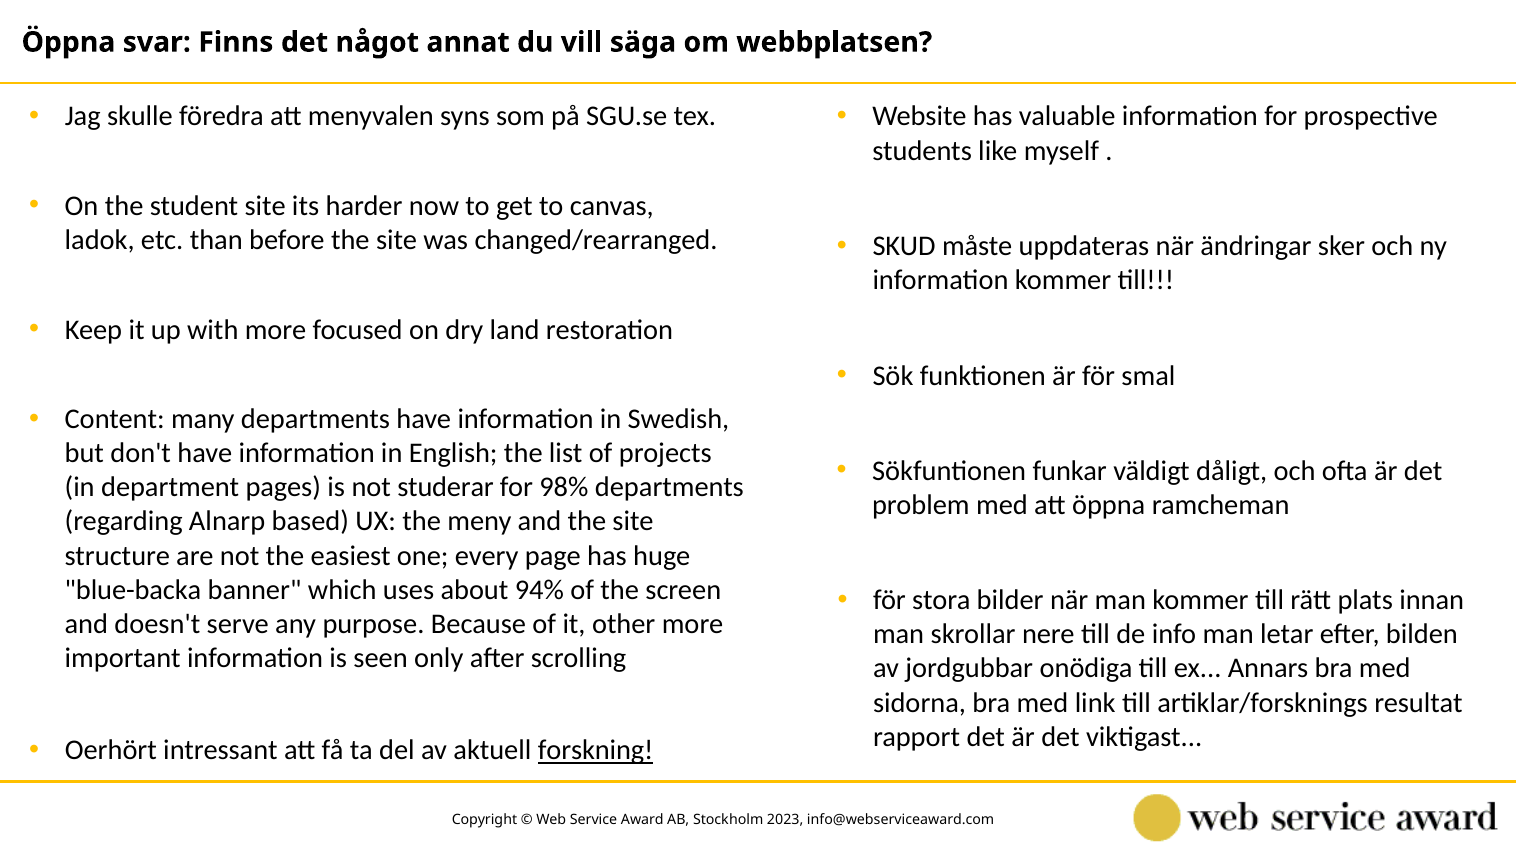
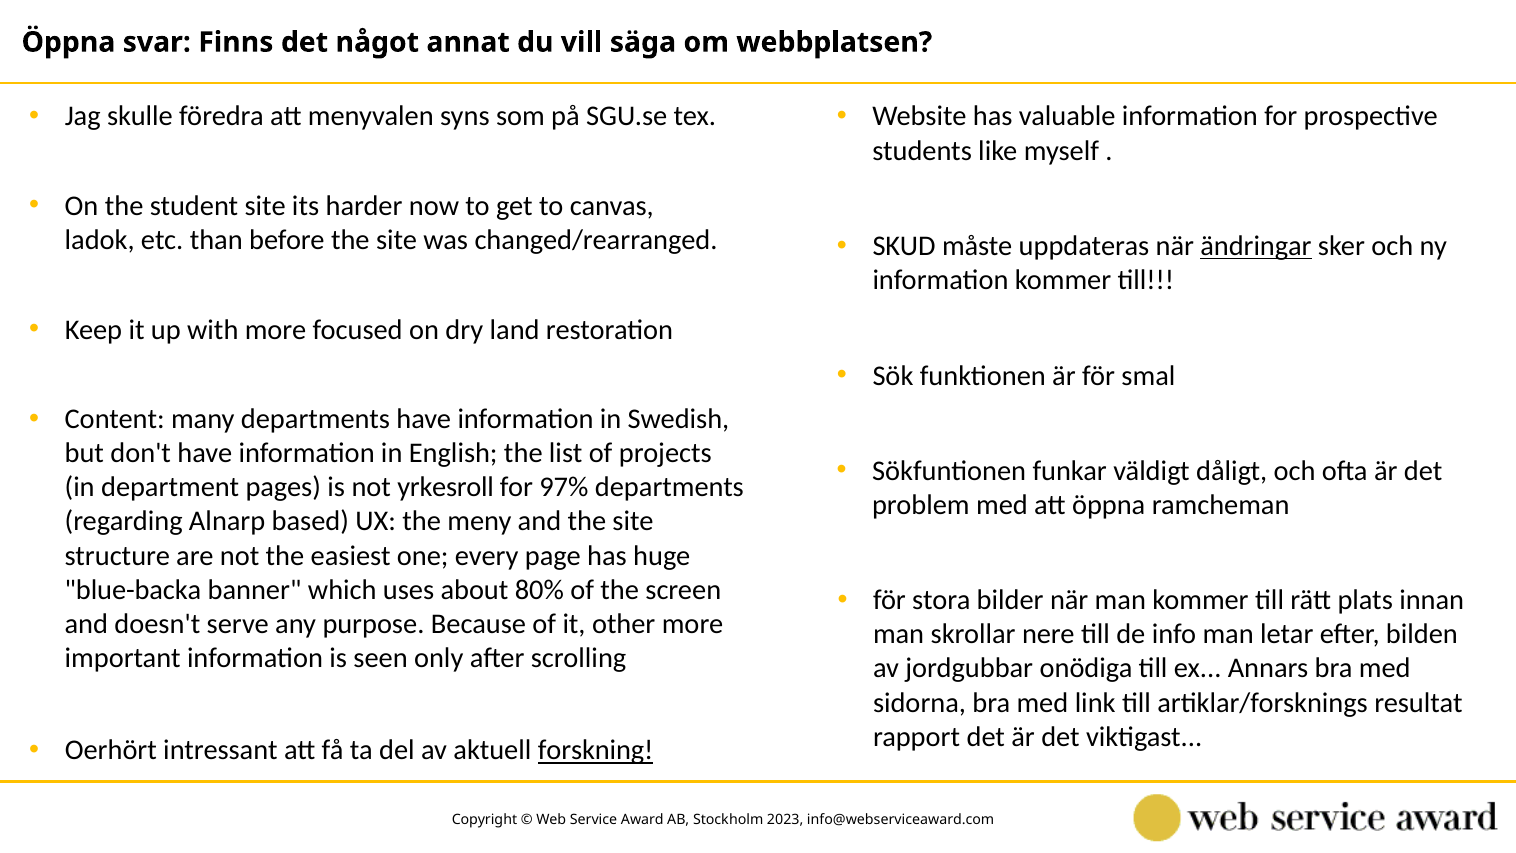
ändringar underline: none -> present (1256, 246)
studerar: studerar -> yrkesroll (446, 487)
98%: 98% -> 97% (564, 487)
94%: 94% -> 80% (539, 590)
